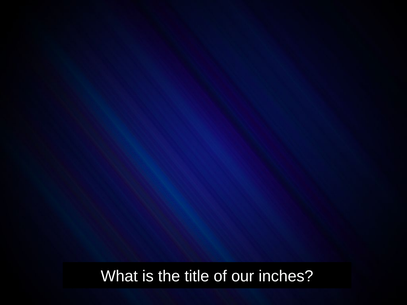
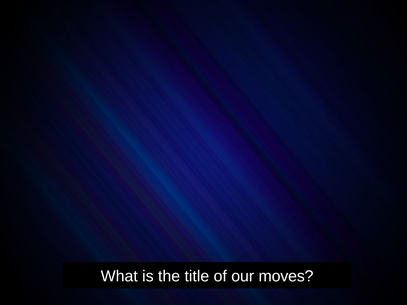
inches: inches -> moves (286, 277)
